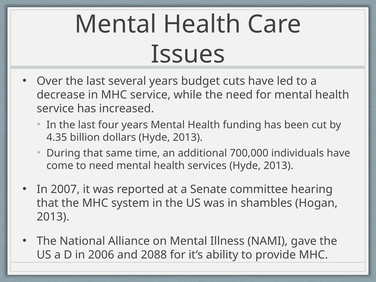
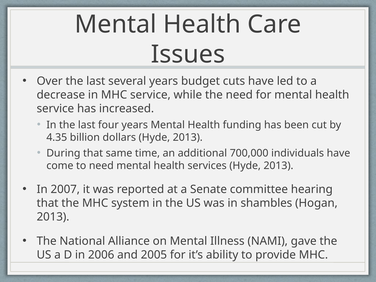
2088: 2088 -> 2005 (154, 255)
